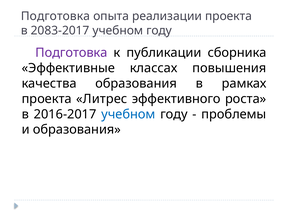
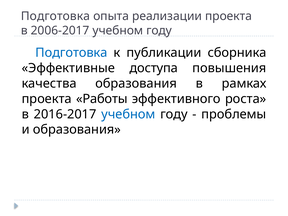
2083-2017: 2083-2017 -> 2006-2017 (60, 31)
Подготовка colour: purple -> blue (71, 53)
классах: классах -> доступа (154, 68)
Литрес: Литрес -> Работы (102, 99)
